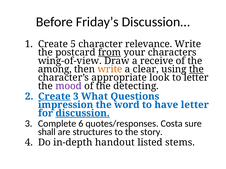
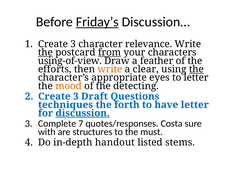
Friday’s underline: none -> present (97, 22)
5: 5 -> 3 (73, 44)
the underline: none -> present (45, 53)
wing-of-view: wing-of-view -> using-of-view (70, 61)
receive: receive -> feather (157, 61)
among: among -> efforts (55, 69)
look: look -> eyes (159, 78)
mood colour: purple -> orange (69, 86)
Create underline: present -> none (54, 97)
What: What -> Draft (94, 97)
impression: impression -> techniques (66, 105)
word: word -> forth (127, 105)
6: 6 -> 7 (81, 124)
shall: shall -> with (47, 132)
story: story -> must (152, 132)
